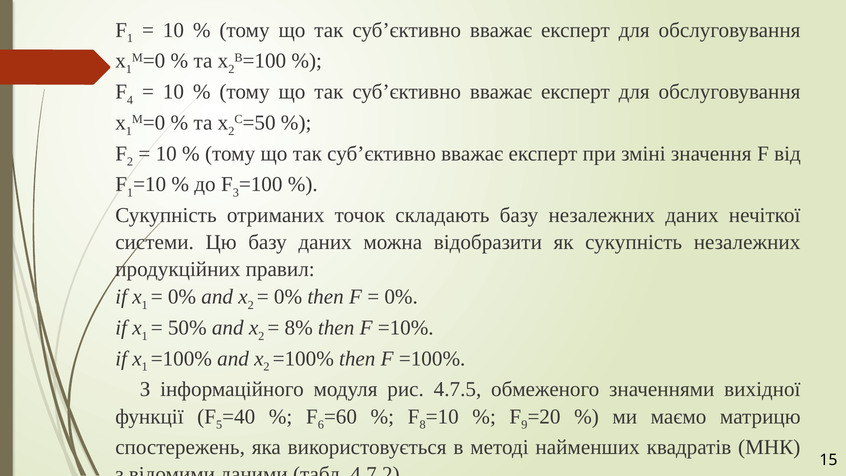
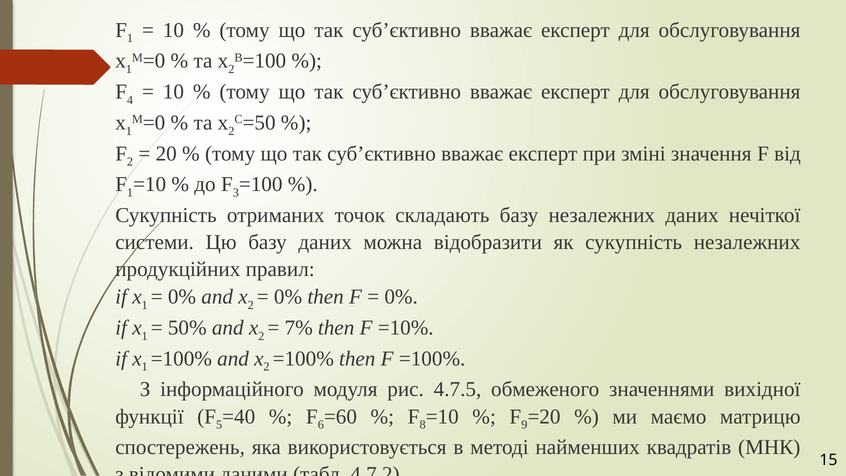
10: 10 -> 20 (166, 154)
8%: 8% -> 7% (299, 328)
